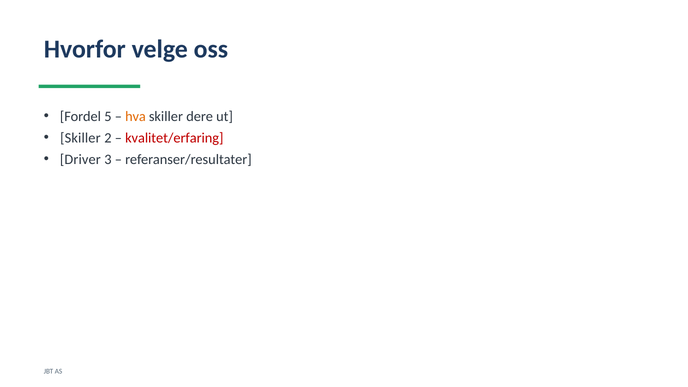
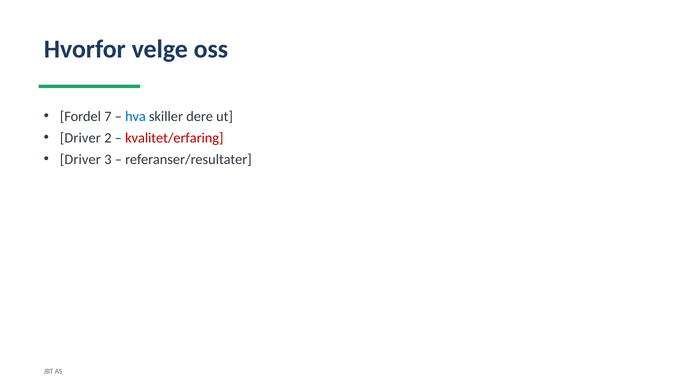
5: 5 -> 7 (108, 117)
hva colour: orange -> blue (135, 117)
Skiller: Skiller -> Driver (80, 138)
